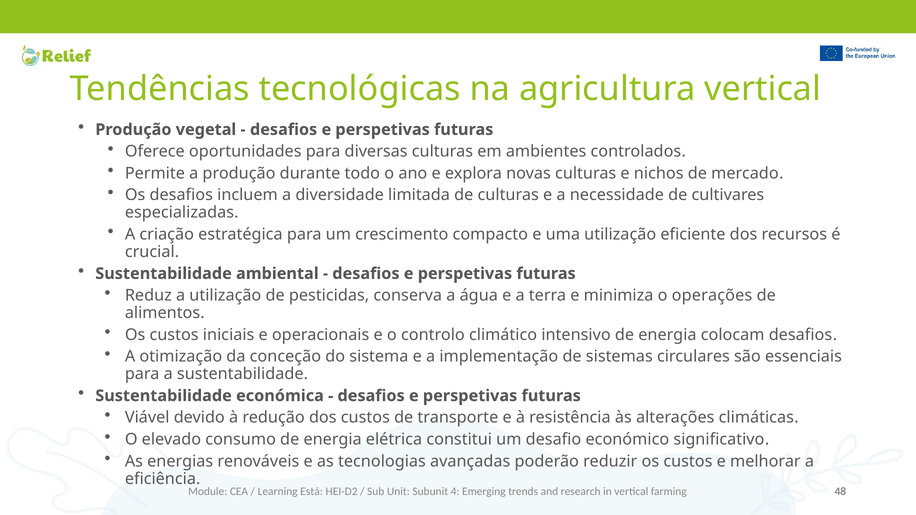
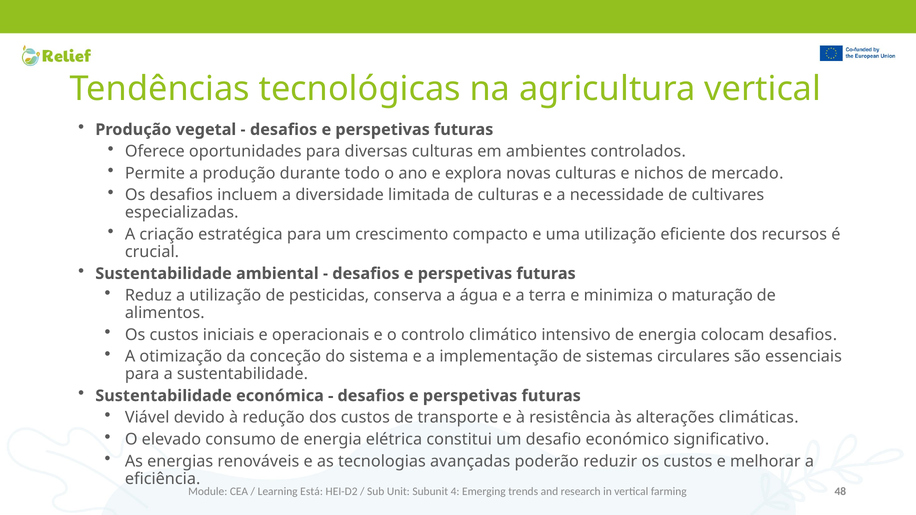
operações: operações -> maturação (712, 296)
